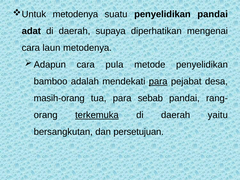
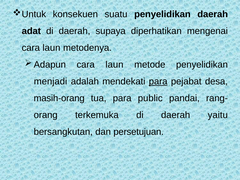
metodenya: metodenya -> konsekuen (75, 14)
penyelidikan pandai: pandai -> daerah (213, 14)
pula: pula -> laun (114, 65)
bamboo: bamboo -> menjadi (51, 81)
sebab: sebab -> public (150, 98)
terkemuka underline: present -> none (97, 115)
